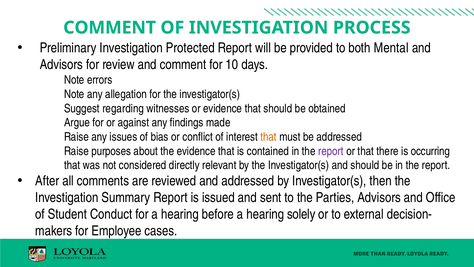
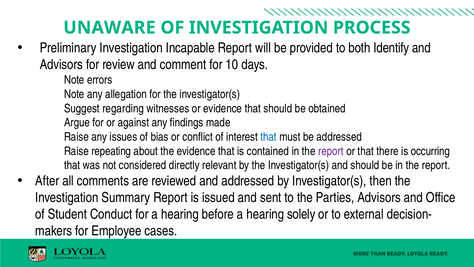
COMMENT: COMMENT -> UNAWARE (109, 28)
Protected: Protected -> Incapable (190, 48)
Mental: Mental -> Identify (391, 48)
that colour: orange -> blue (269, 137)
purposes: purposes -> repeating (111, 151)
